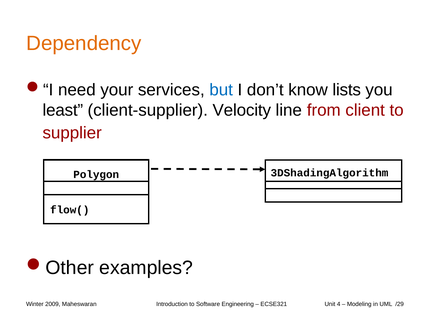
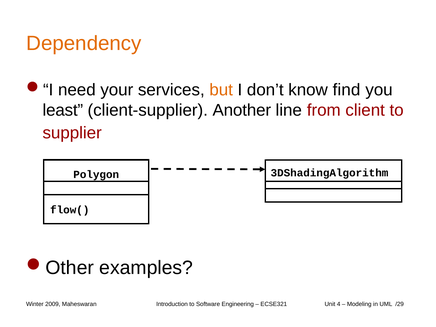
but colour: blue -> orange (221, 90)
lists: lists -> find (347, 90)
Velocity: Velocity -> Another (242, 110)
